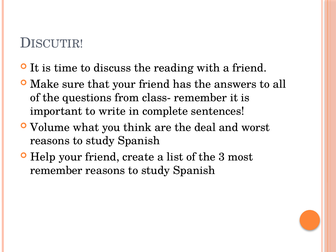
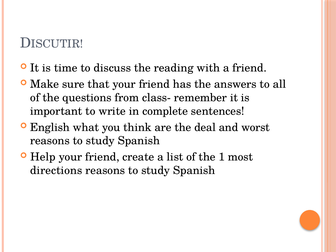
Volume: Volume -> English (50, 127)
3: 3 -> 1 (222, 157)
remember: remember -> directions (56, 170)
